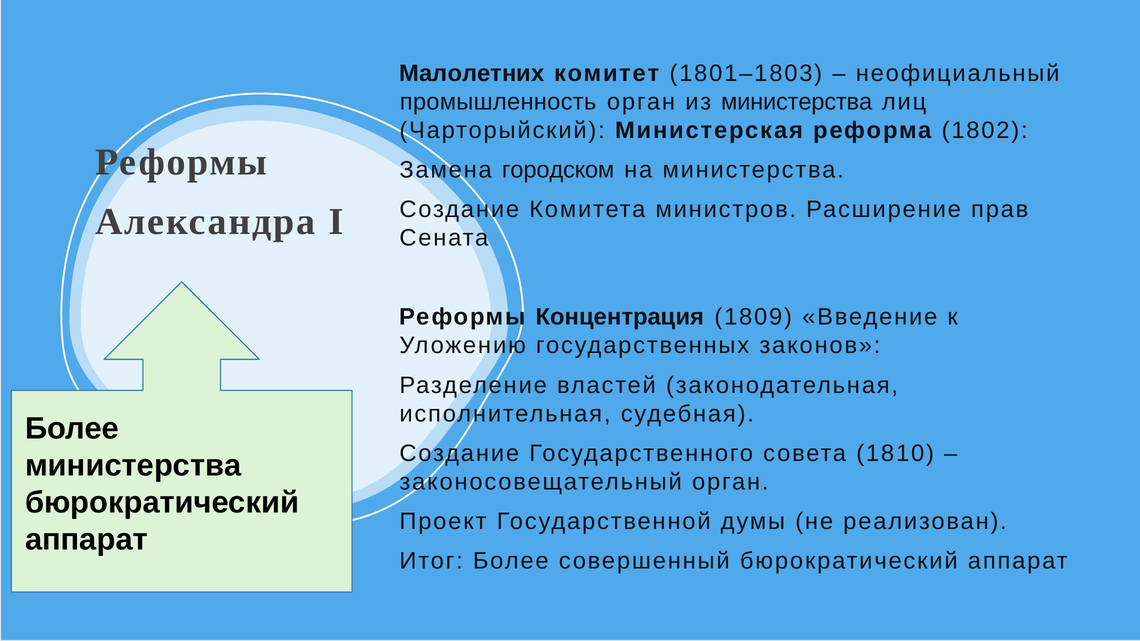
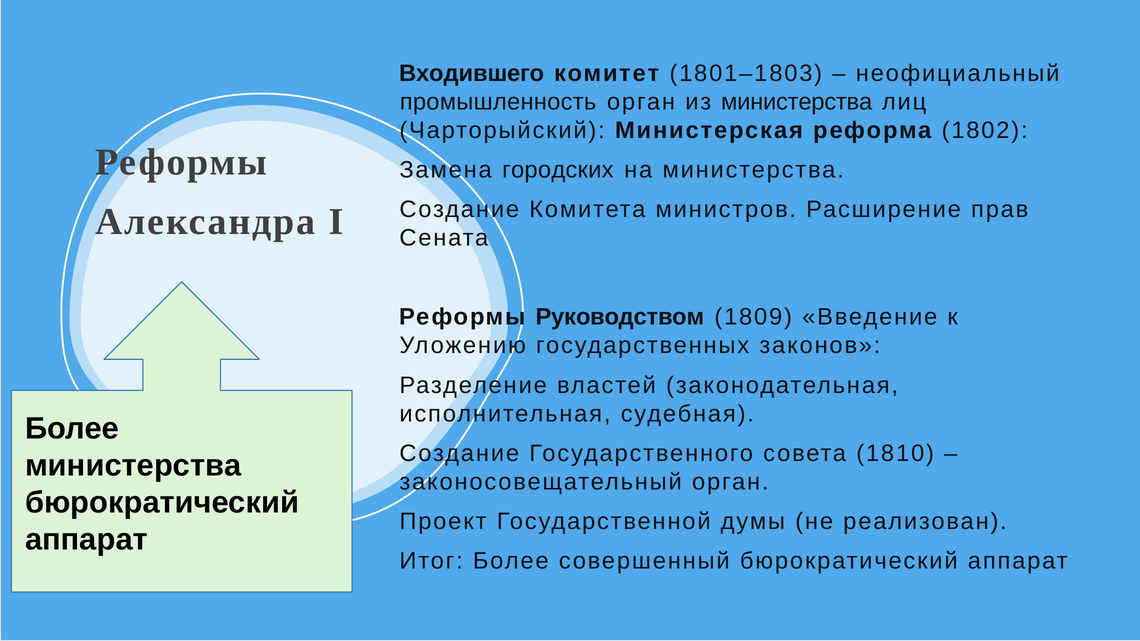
Малолетних: Малолетних -> Входившего (472, 73)
городском: городском -> городских (558, 170)
Концентрация: Концентрация -> Руководством (620, 317)
